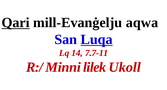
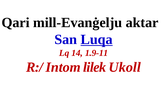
Qari underline: present -> none (16, 23)
aqwa: aqwa -> aktar (142, 23)
7.7-11: 7.7-11 -> 1.9-11 (97, 53)
Minni: Minni -> Intom (63, 67)
